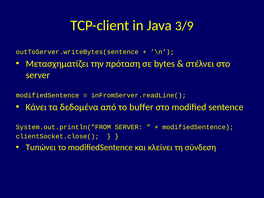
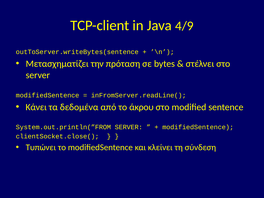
3/9: 3/9 -> 4/9 (184, 26)
buffer: buffer -> άκρου (141, 107)
